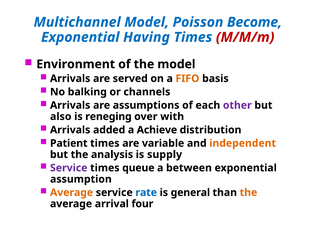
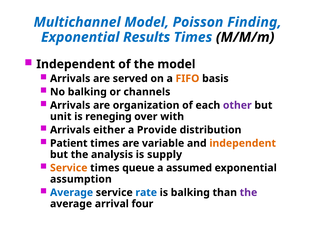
Become: Become -> Finding (254, 22)
Having: Having -> Results (147, 37)
M/M/m colour: red -> black (245, 37)
Environment: Environment -> Independent (76, 64)
assumptions: assumptions -> organization (146, 105)
also: also -> unit (61, 117)
added: added -> either (109, 130)
Achieve: Achieve -> Provide (157, 130)
Service colour: purple -> orange (69, 168)
between: between -> assumed (189, 168)
Average colour: orange -> blue (72, 193)
is general: general -> balking (190, 193)
the colour: orange -> purple (248, 193)
